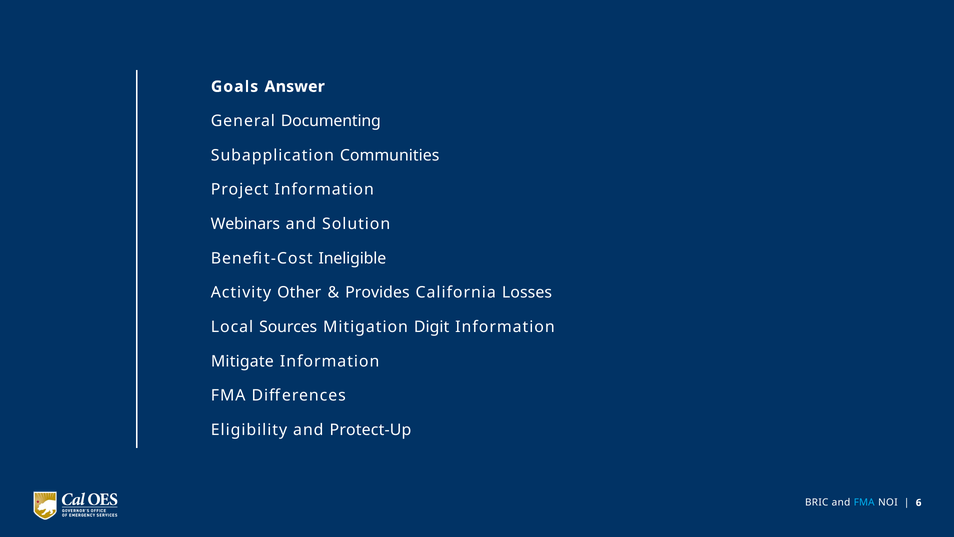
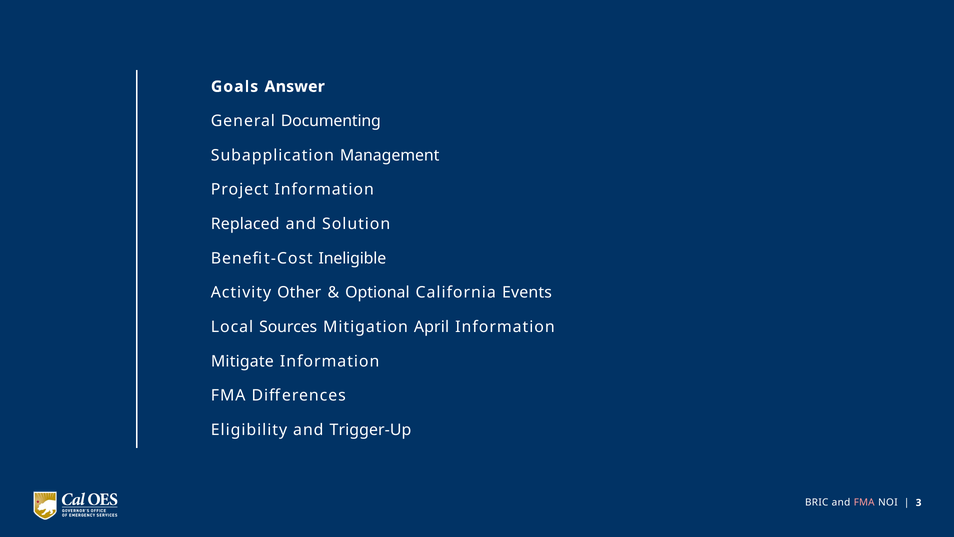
Communities: Communities -> Management (390, 155)
Webinars: Webinars -> Replaced (245, 224)
Provides: Provides -> Optional (377, 292)
Losses: Losses -> Events (527, 292)
Digit: Digit -> April (432, 327)
Protect-Up: Protect-Up -> Trigger-Up (371, 430)
FMA colour: light blue -> pink (864, 502)
6: 6 -> 3 (919, 502)
